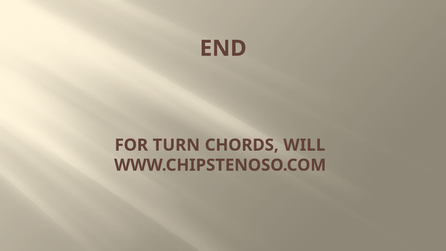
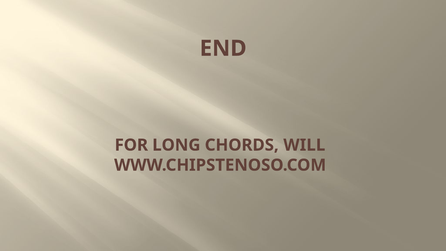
TURN: TURN -> LONG (176, 145)
